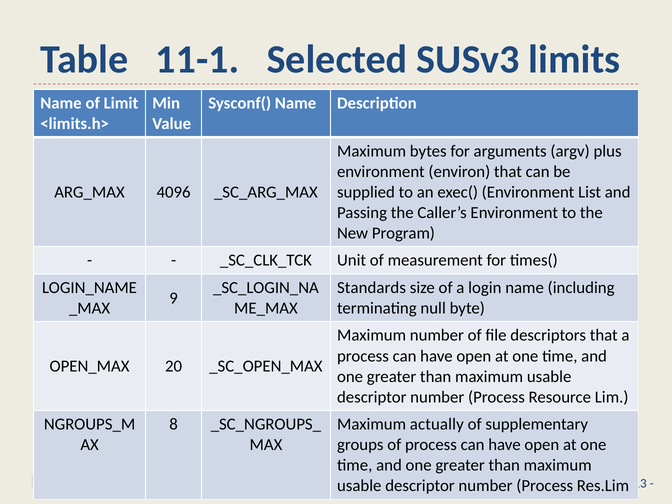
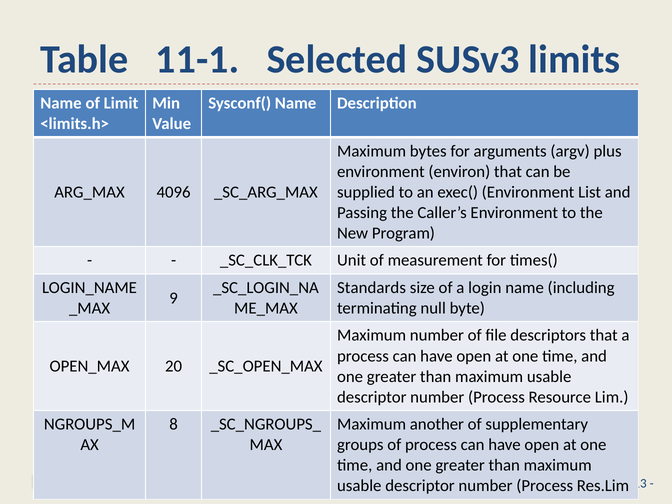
actually: actually -> another (437, 424)
